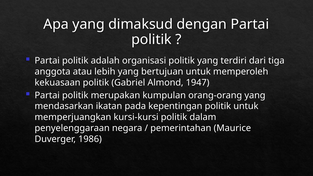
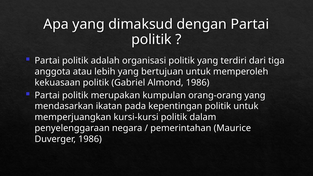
Almond 1947: 1947 -> 1986 (198, 83)
